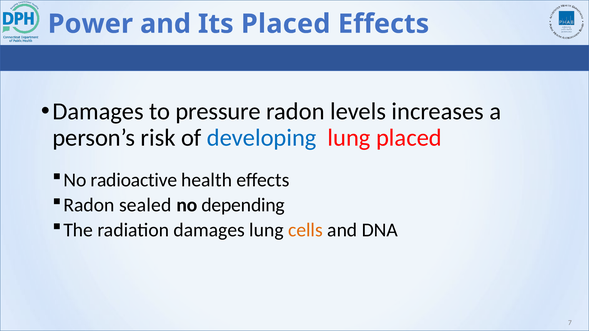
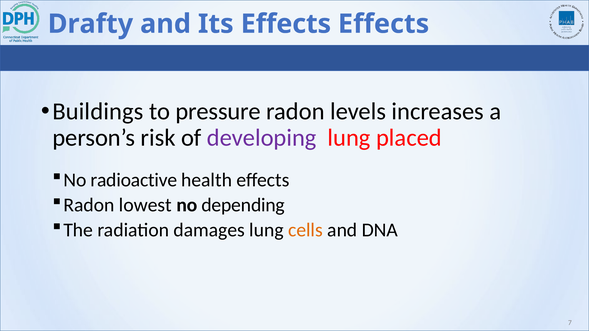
Power: Power -> Drafty (90, 24)
Its Placed: Placed -> Effects (286, 24)
Damages: Damages -> Buildings (98, 111)
developing colour: blue -> purple (262, 138)
sealed: sealed -> lowest (145, 205)
